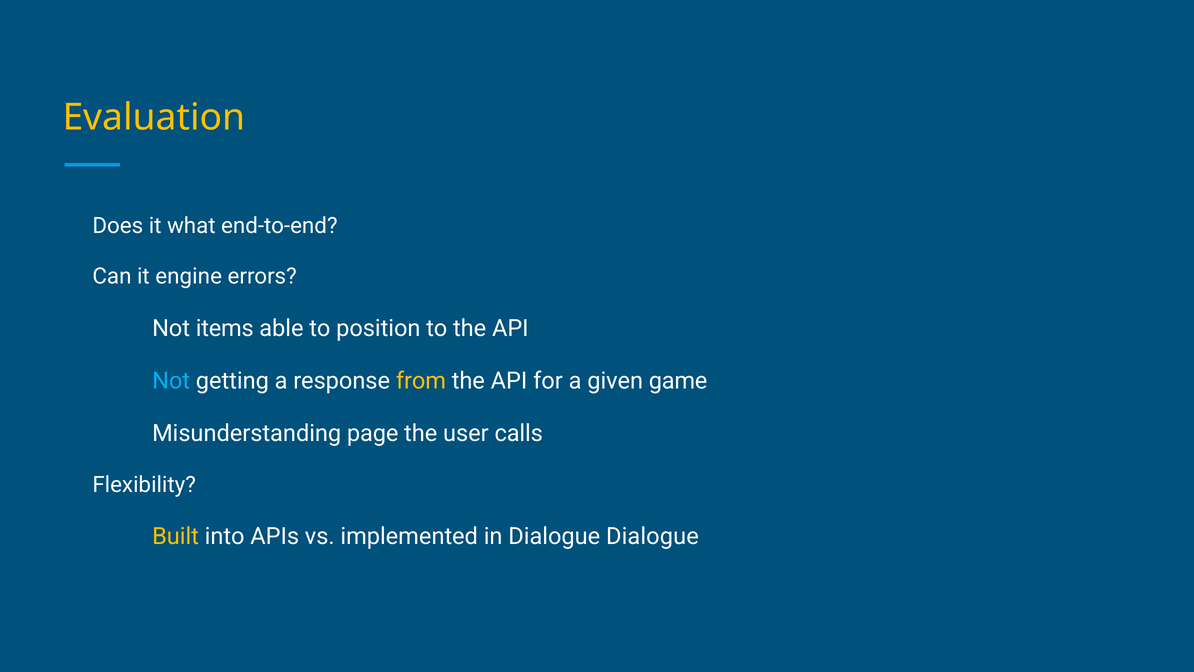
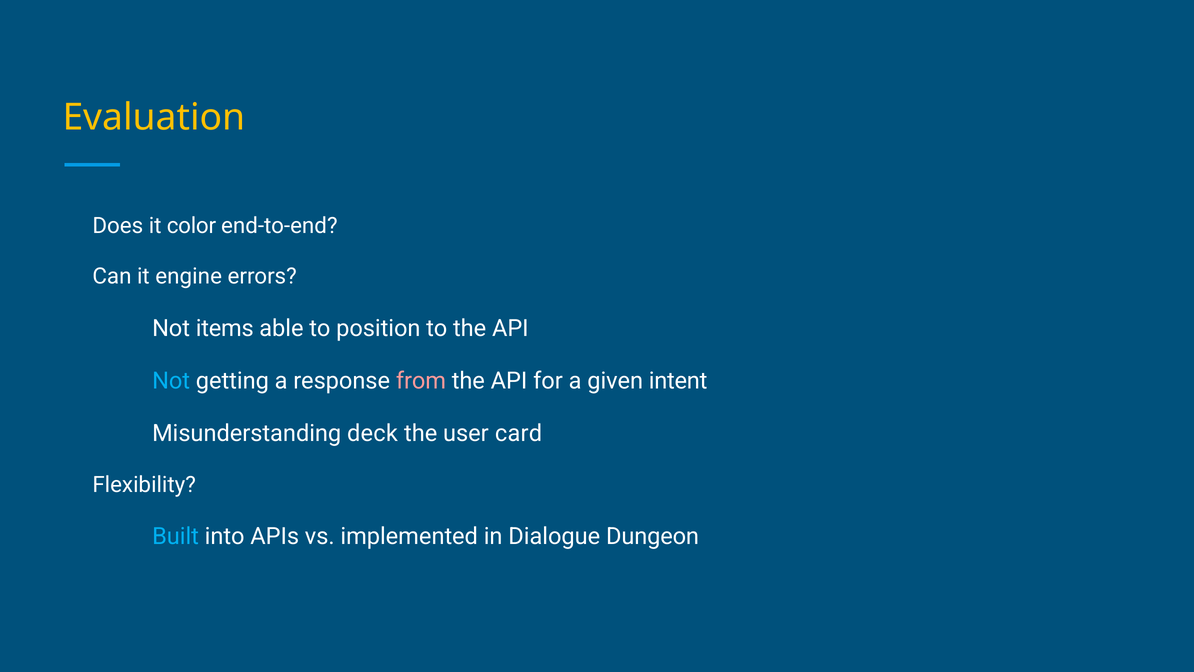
what: what -> color (191, 226)
from colour: yellow -> pink (421, 381)
game: game -> intent (678, 381)
page: page -> deck (372, 433)
calls: calls -> card (519, 433)
Built colour: yellow -> light blue (176, 536)
Dialogue Dialogue: Dialogue -> Dungeon (653, 536)
